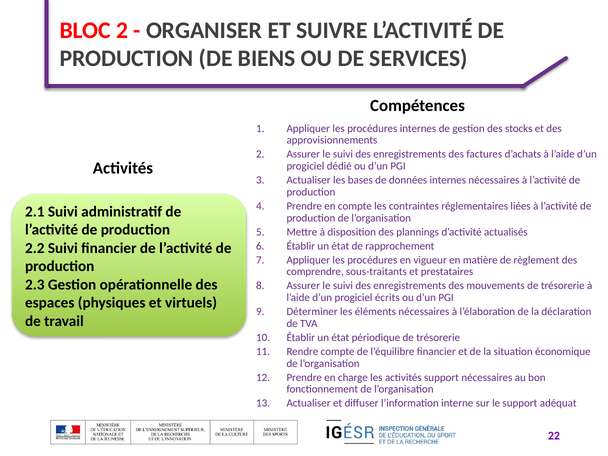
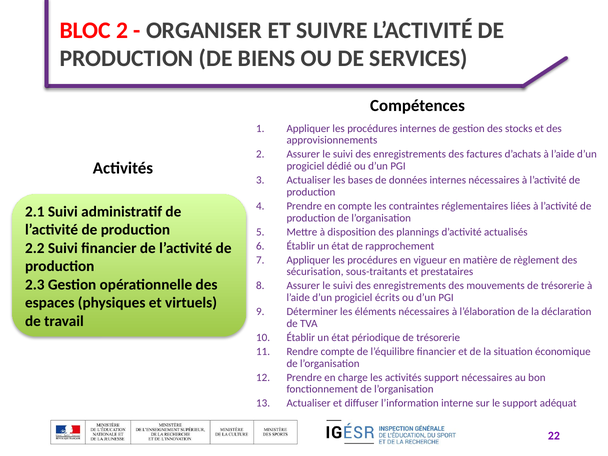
comprendre: comprendre -> sécurisation (315, 272)
